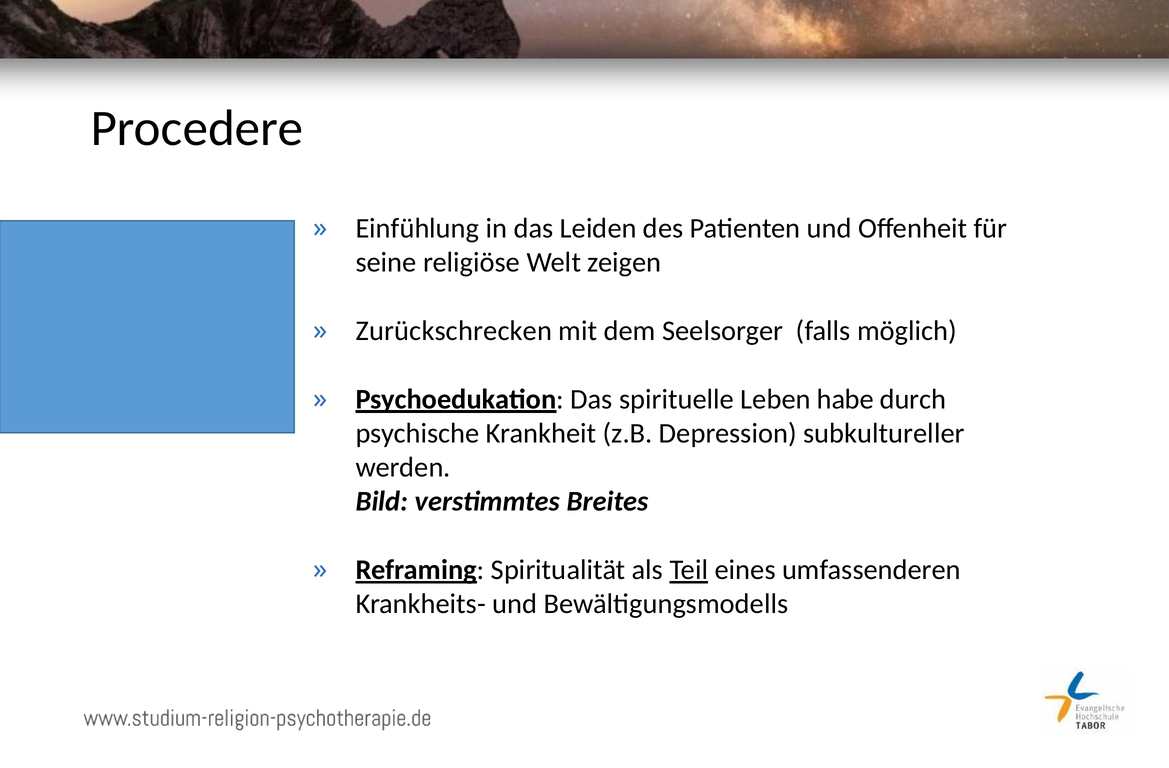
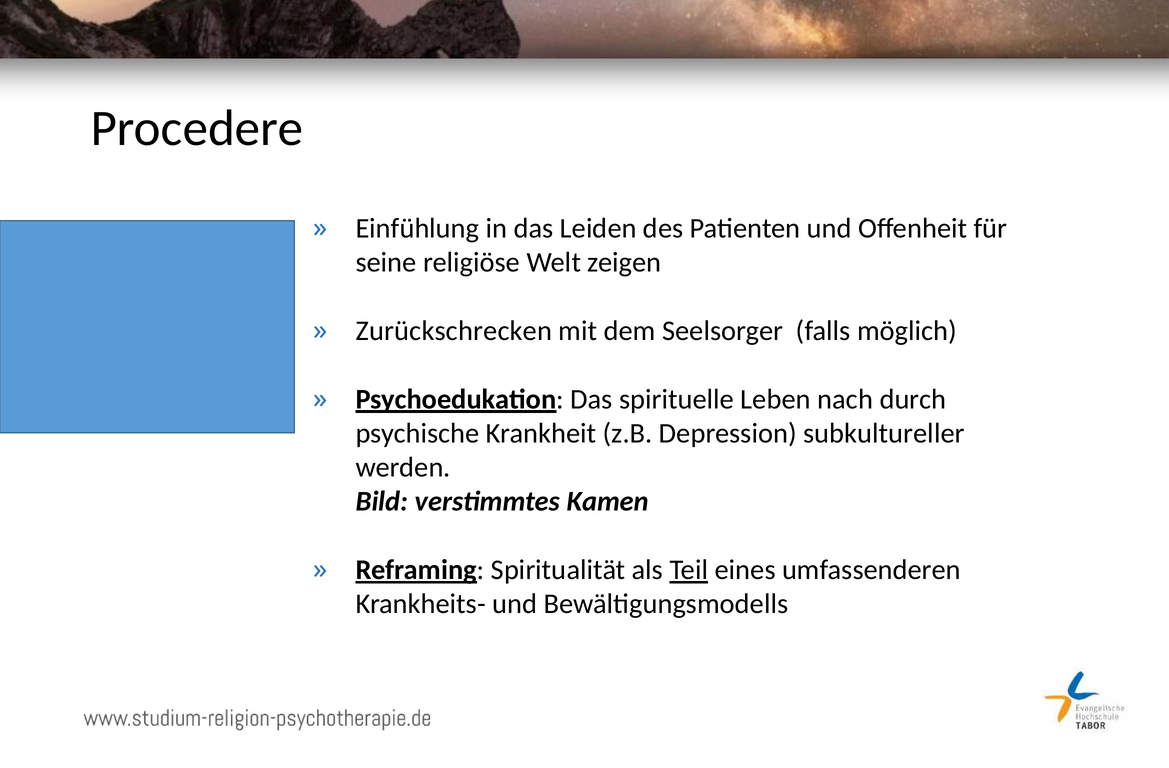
habe: habe -> nach (845, 399)
Breites: Breites -> Kamen (608, 502)
